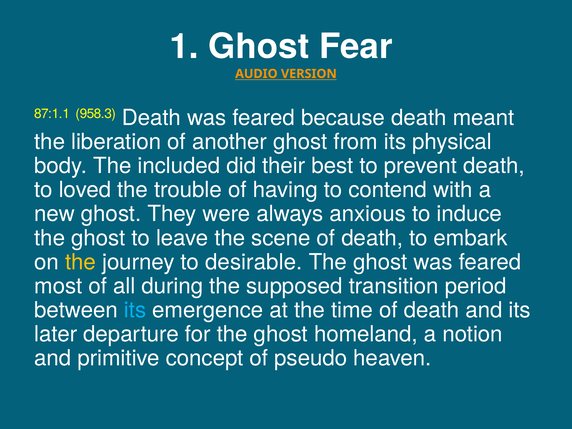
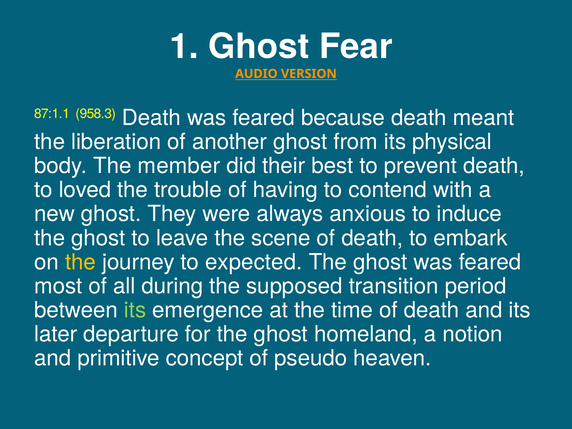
included: included -> member (179, 166)
desirable: desirable -> expected (254, 262)
its colour: light blue -> light green (135, 310)
